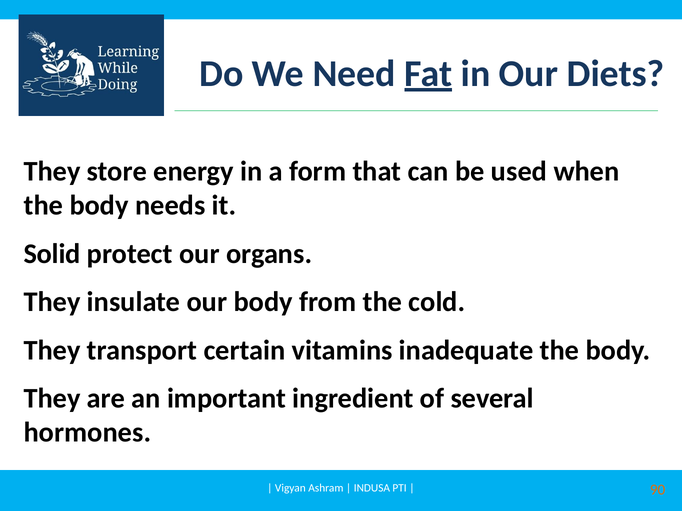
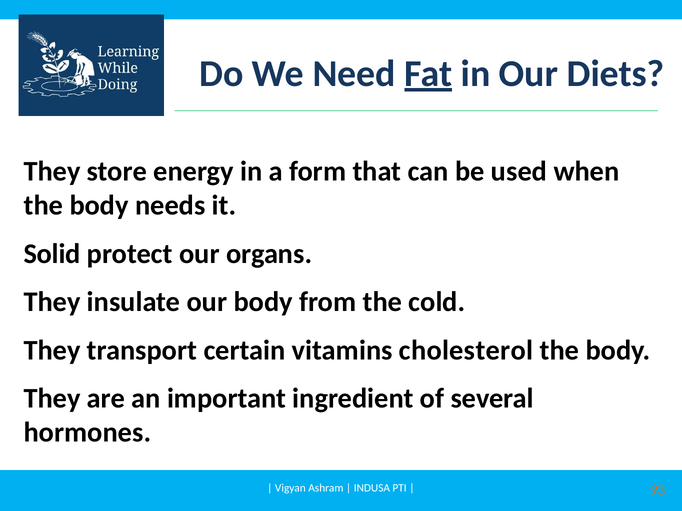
inadequate: inadequate -> cholesterol (466, 351)
90: 90 -> 93 (658, 490)
